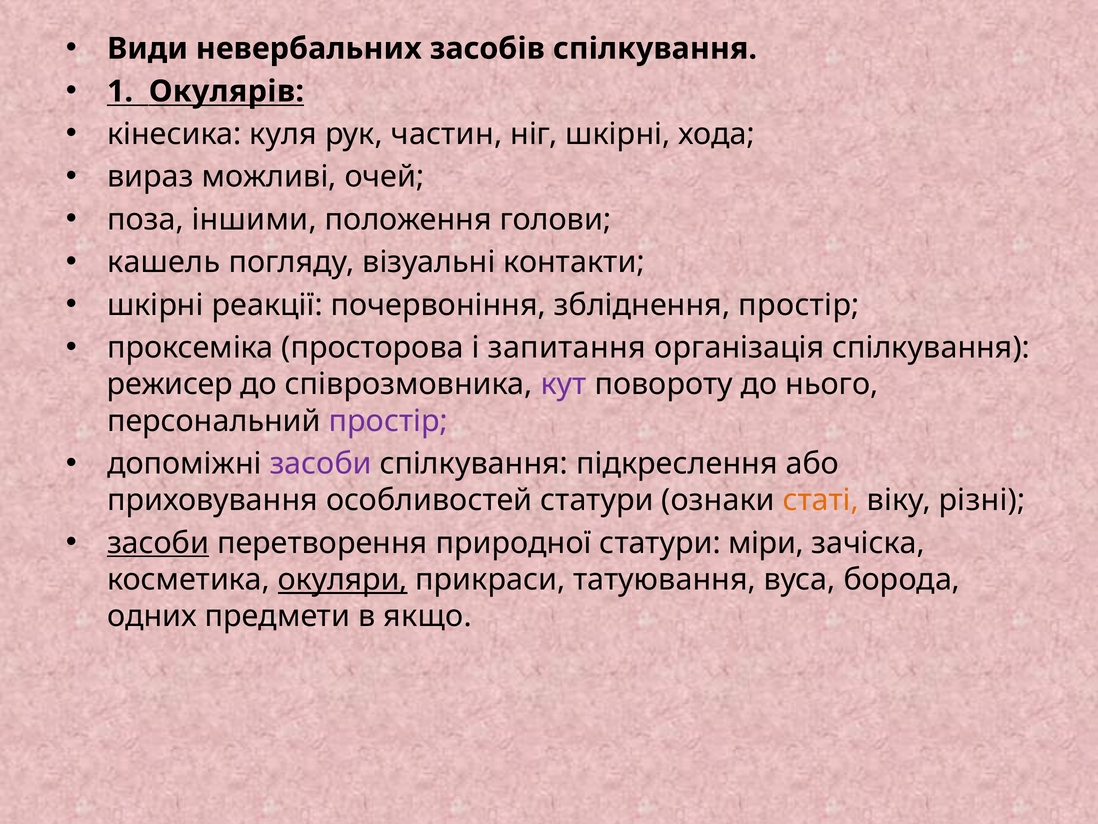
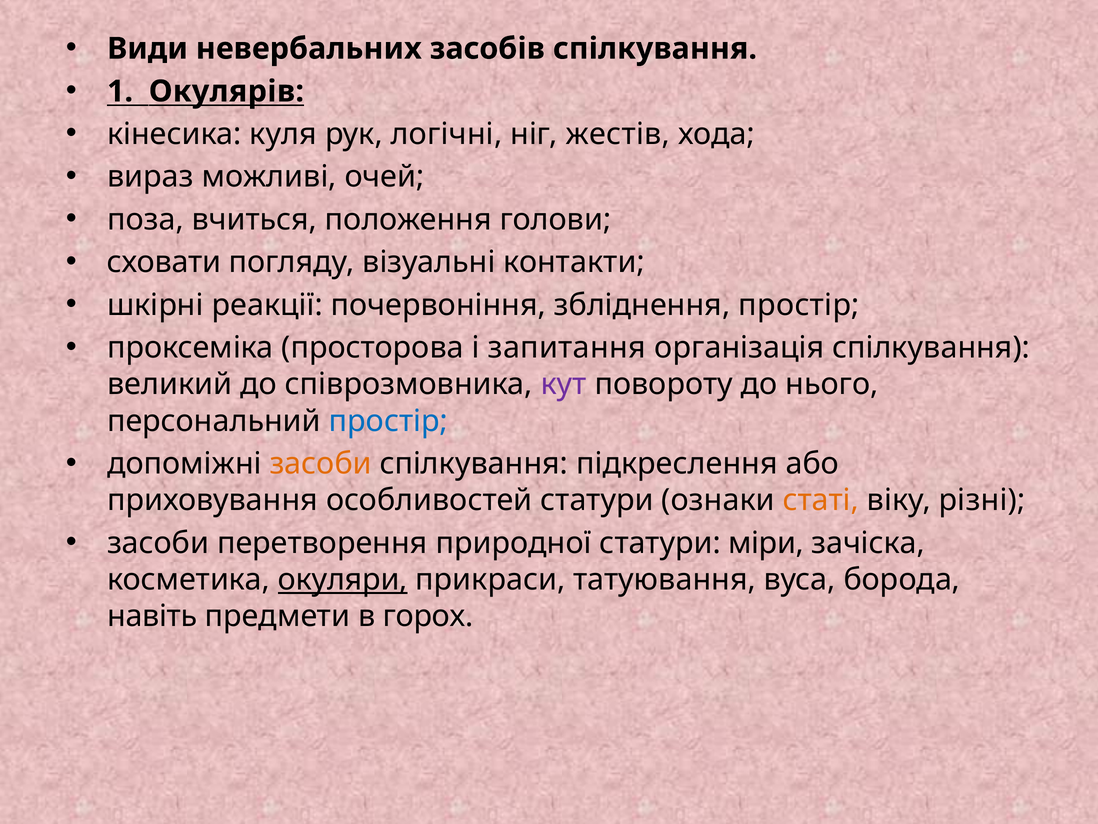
частин: частин -> логічні (447, 134)
ніг шкірні: шкірні -> жестів (618, 134)
іншими: іншими -> вчиться (254, 219)
кашель: кашель -> сховати (164, 262)
режисер: режисер -> великий (170, 384)
простір colour: purple -> blue (388, 421)
засоби colour: purple -> orange (321, 463)
засоби underline: present -> none (158, 543)
одних: одних -> навіть (152, 616)
якщо: якщо -> горох (428, 616)
